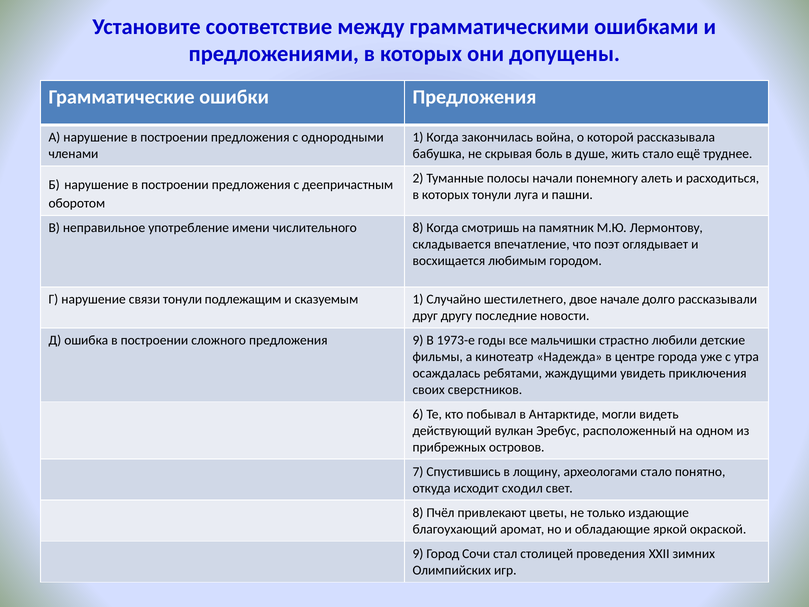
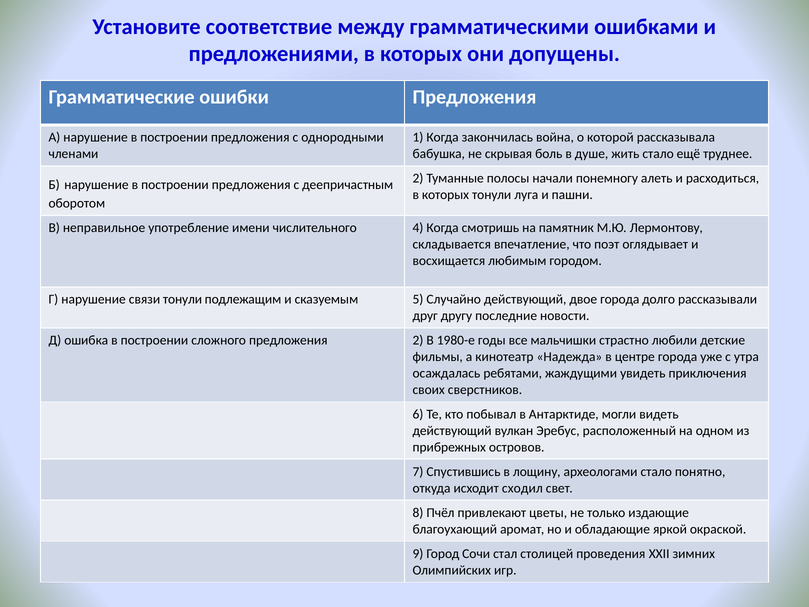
числительного 8: 8 -> 4 (418, 228)
сказуемым 1: 1 -> 5 (418, 299)
Случайно шестилетнего: шестилетнего -> действующий (525, 299)
двое начале: начале -> города (620, 299)
предложения 9: 9 -> 2 (418, 340)
1973-е: 1973-е -> 1980-е (456, 340)
